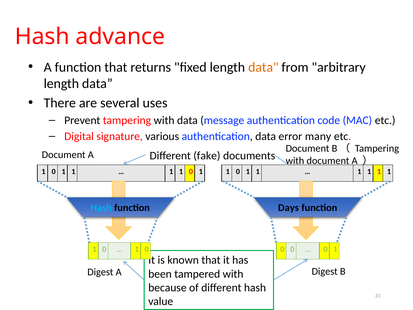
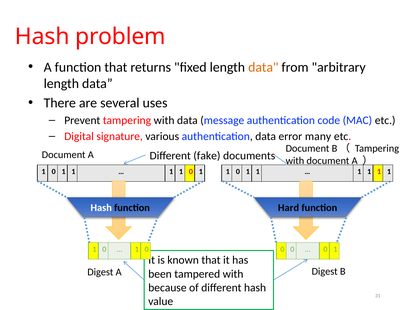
advance: advance -> problem (120, 37)
Hash colour: light blue -> white (101, 208)
Days: Days -> Hard (288, 208)
